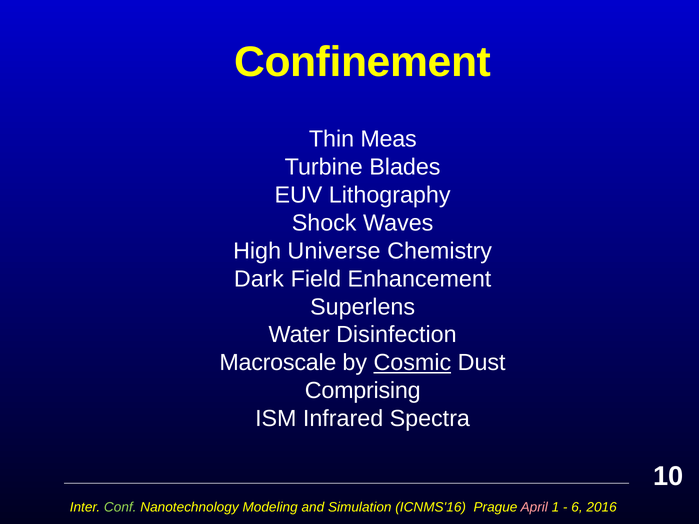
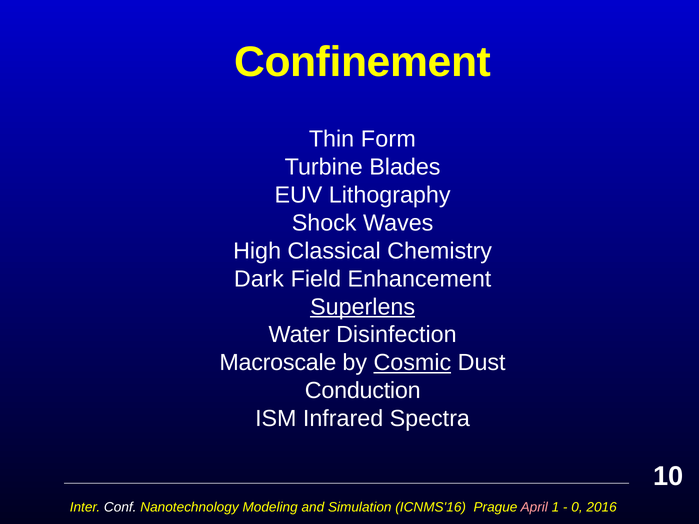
Meas: Meas -> Form (388, 139)
Universe: Universe -> Classical (334, 251)
Superlens underline: none -> present (363, 307)
Comprising: Comprising -> Conduction (363, 391)
Conf colour: light green -> white (120, 508)
6: 6 -> 0 (577, 508)
